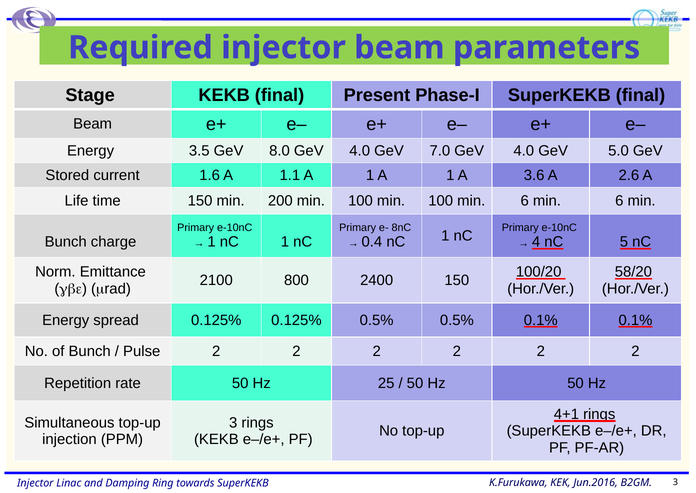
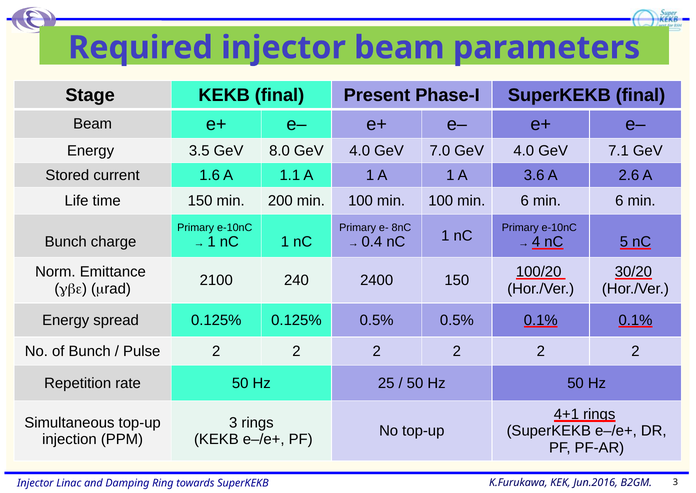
5.0: 5.0 -> 7.1 (618, 151)
58/20: 58/20 -> 30/20 (633, 272)
800: 800 -> 240 (296, 280)
